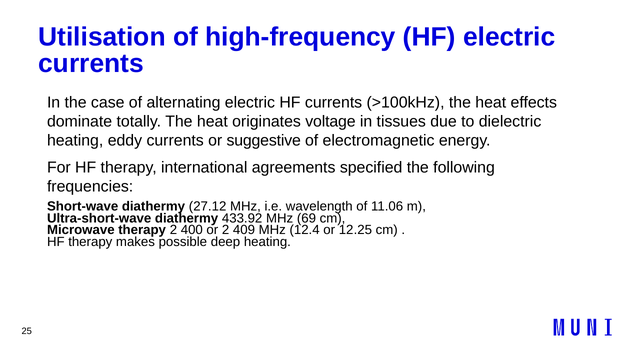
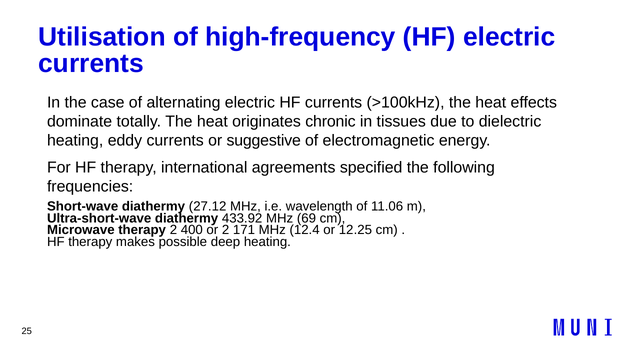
voltage: voltage -> chronic (330, 121)
409: 409 -> 171 (244, 230)
